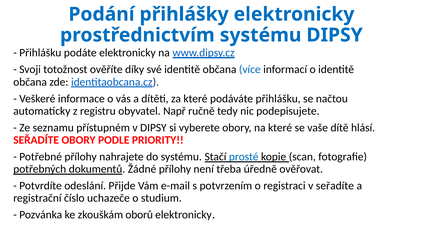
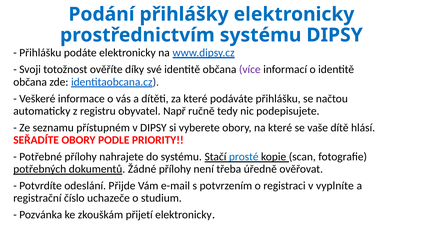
více colour: blue -> purple (250, 69)
v seřadíte: seřadíte -> vyplníte (335, 186)
oborů: oborů -> přijetí (139, 215)
